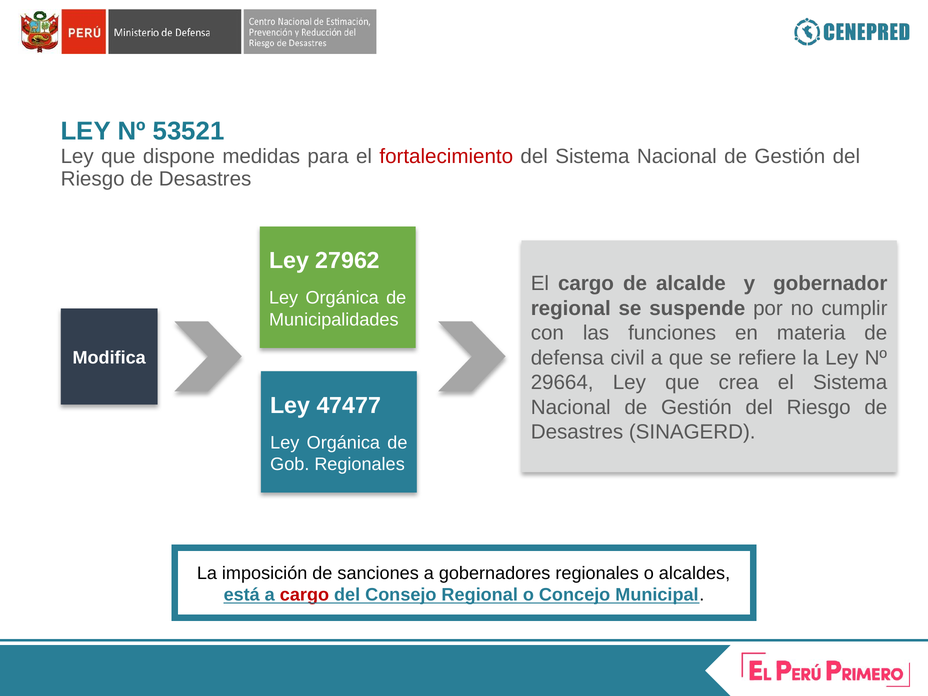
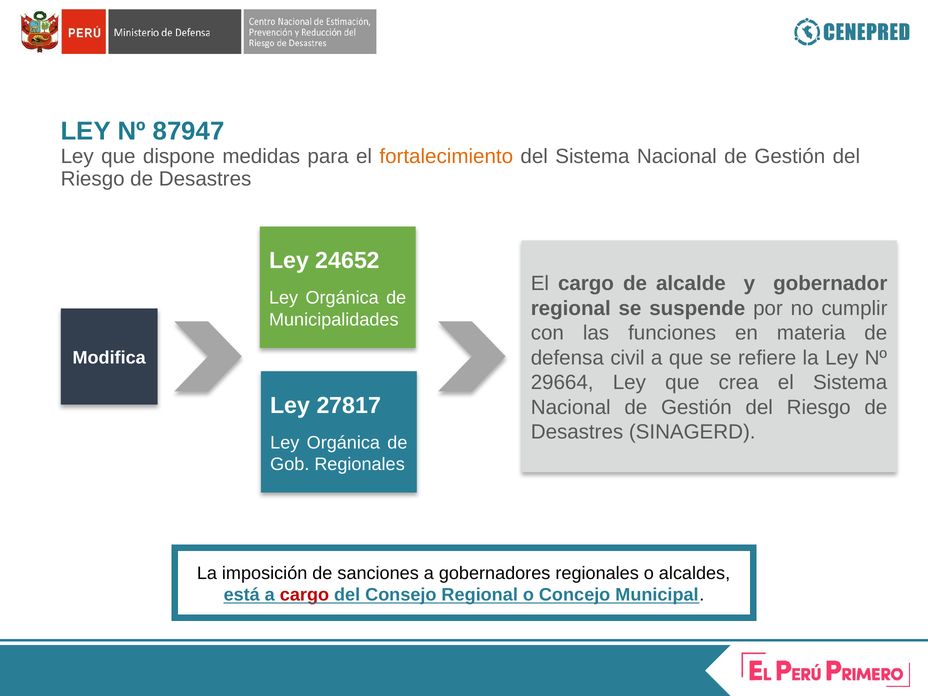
53521: 53521 -> 87947 (189, 131)
fortalecimiento colour: red -> orange (446, 157)
27962: 27962 -> 24652 (348, 261)
47477: 47477 -> 27817 (349, 405)
